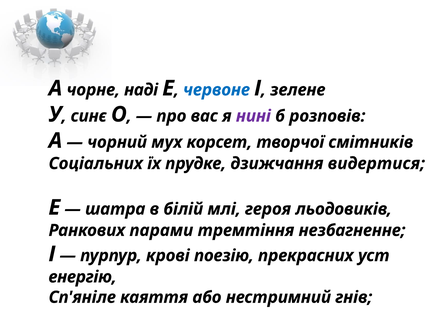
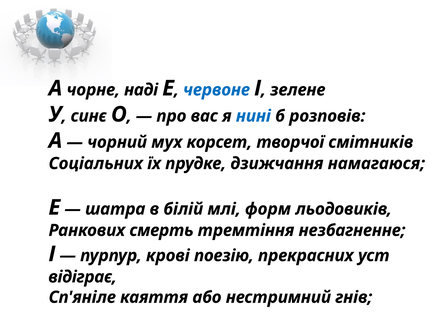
нині colour: purple -> blue (253, 116)
видертися: видертися -> намагаюся (376, 163)
героя: героя -> форм (268, 209)
парами: парами -> смерть (161, 230)
енергію: енергію -> відіграє (83, 277)
